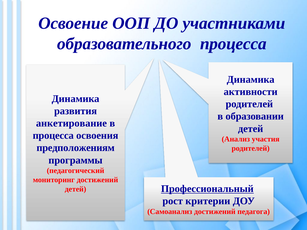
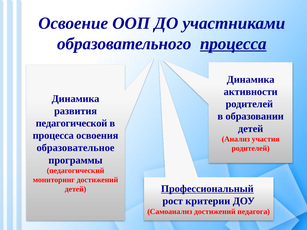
процесса underline: none -> present (233, 44)
анкетирование: анкетирование -> педагогической (72, 123)
предположениям: предположениям -> образовательное (76, 148)
